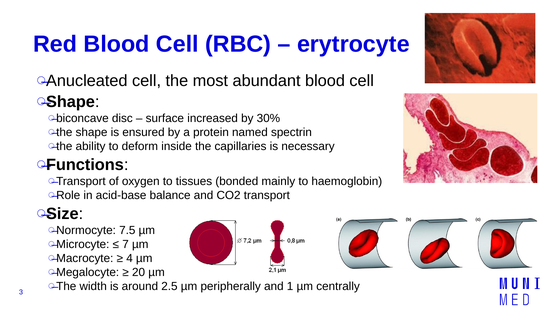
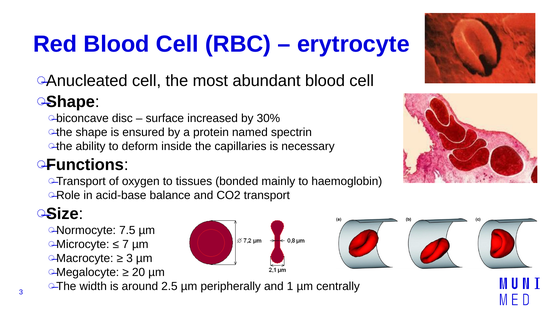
4: 4 -> 3 (129, 258)
